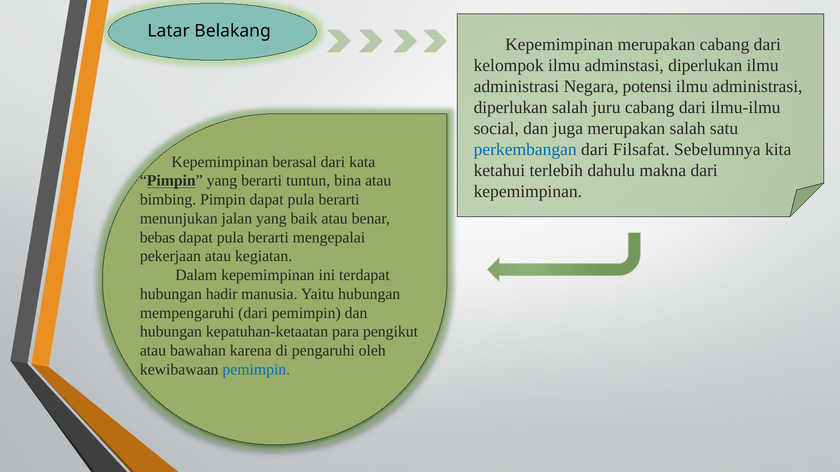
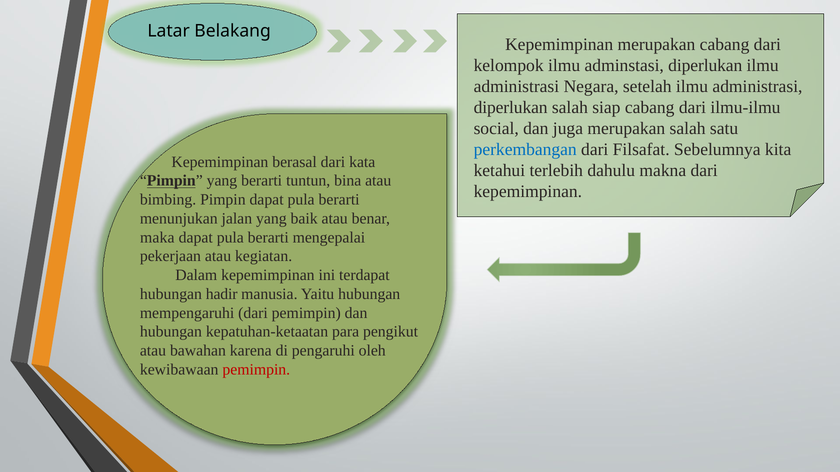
potensi: potensi -> setelah (647, 87)
juru: juru -> siap (606, 108)
bebas: bebas -> maka (157, 238)
pemimpin colour: blue -> red (256, 370)
